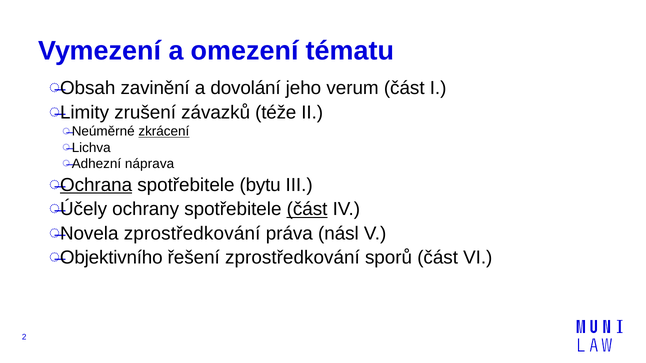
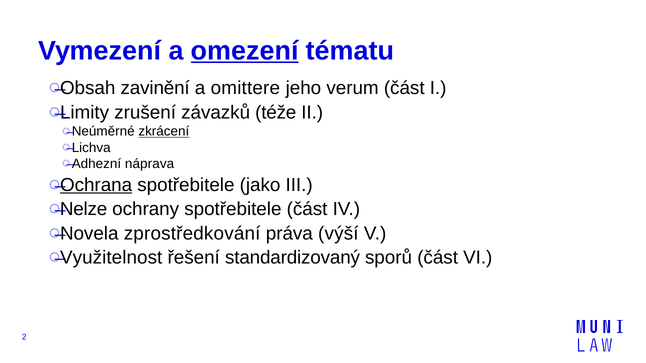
omezení underline: none -> present (245, 51)
dovolání: dovolání -> omittere (245, 88)
bytu: bytu -> jako (260, 185)
Účely: Účely -> Nelze (84, 209)
část underline: present -> none (307, 209)
násl: násl -> výší (338, 234)
Objektivního: Objektivního -> Využitelnost (111, 258)
řešení zprostředkování: zprostředkování -> standardizovaný (293, 258)
